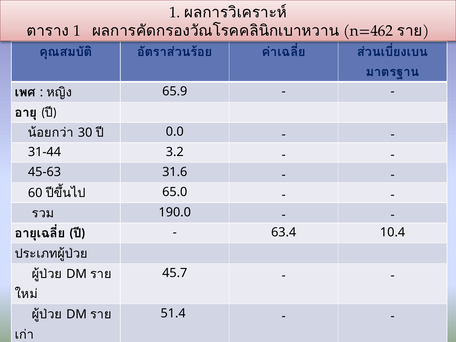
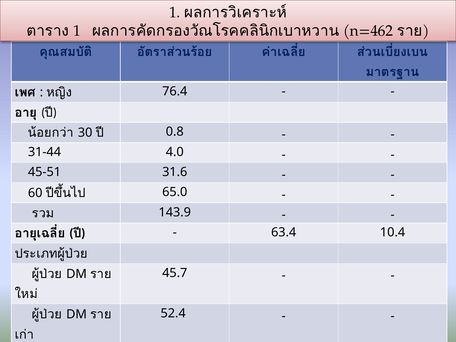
65.9: 65.9 -> 76.4 (175, 91)
0.0: 0.0 -> 0.8 (175, 132)
3.2: 3.2 -> 4.0 (175, 152)
45-63: 45-63 -> 45-51 (44, 172)
190.0: 190.0 -> 143.9 (175, 212)
51.4: 51.4 -> 52.4 (173, 313)
